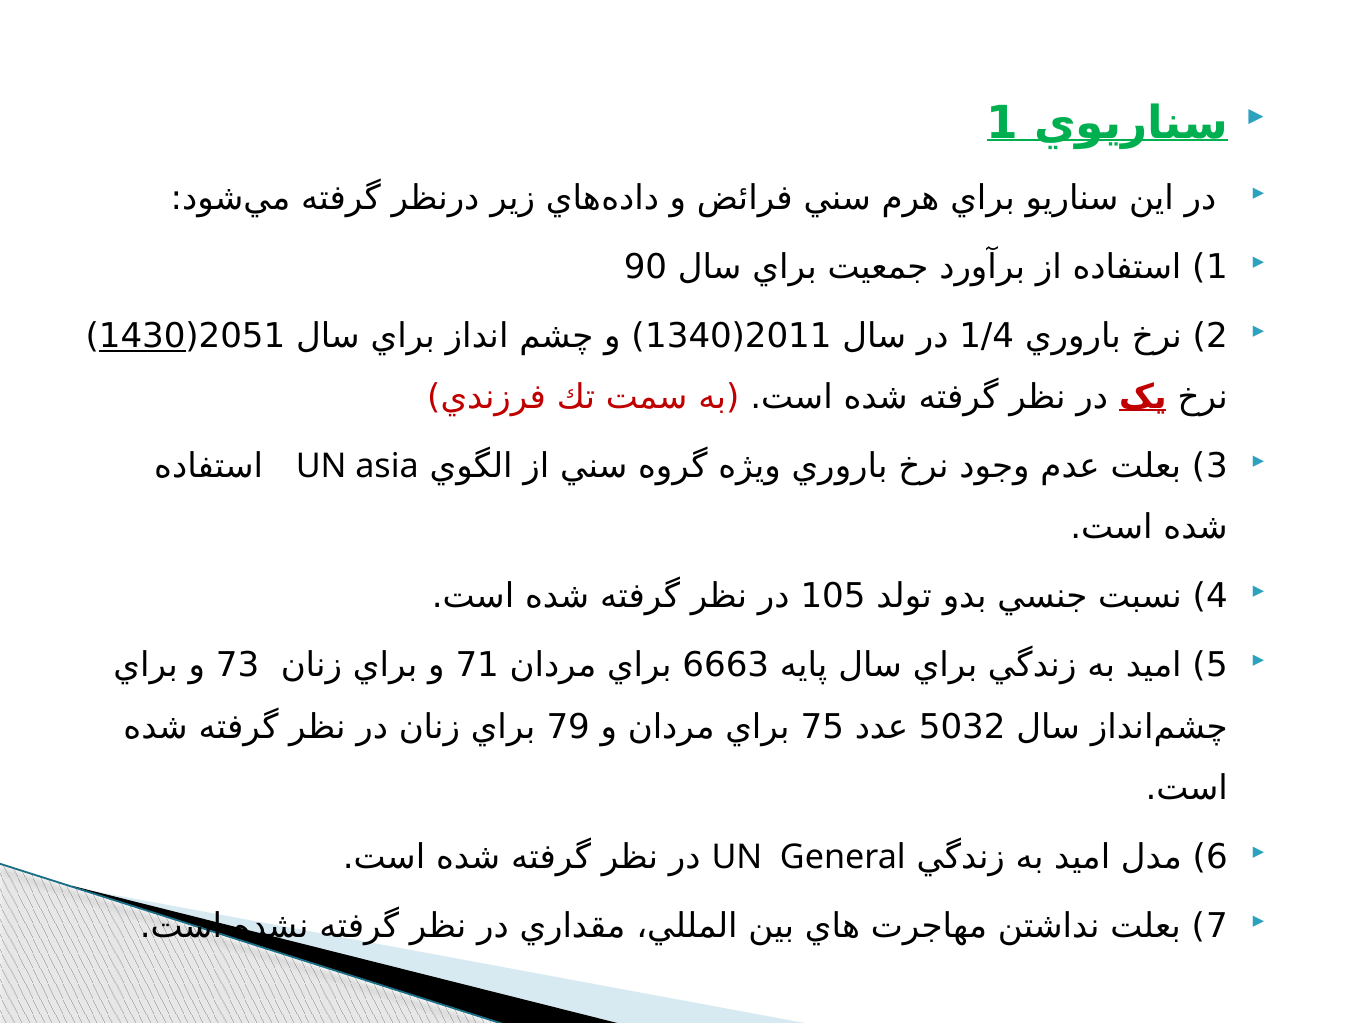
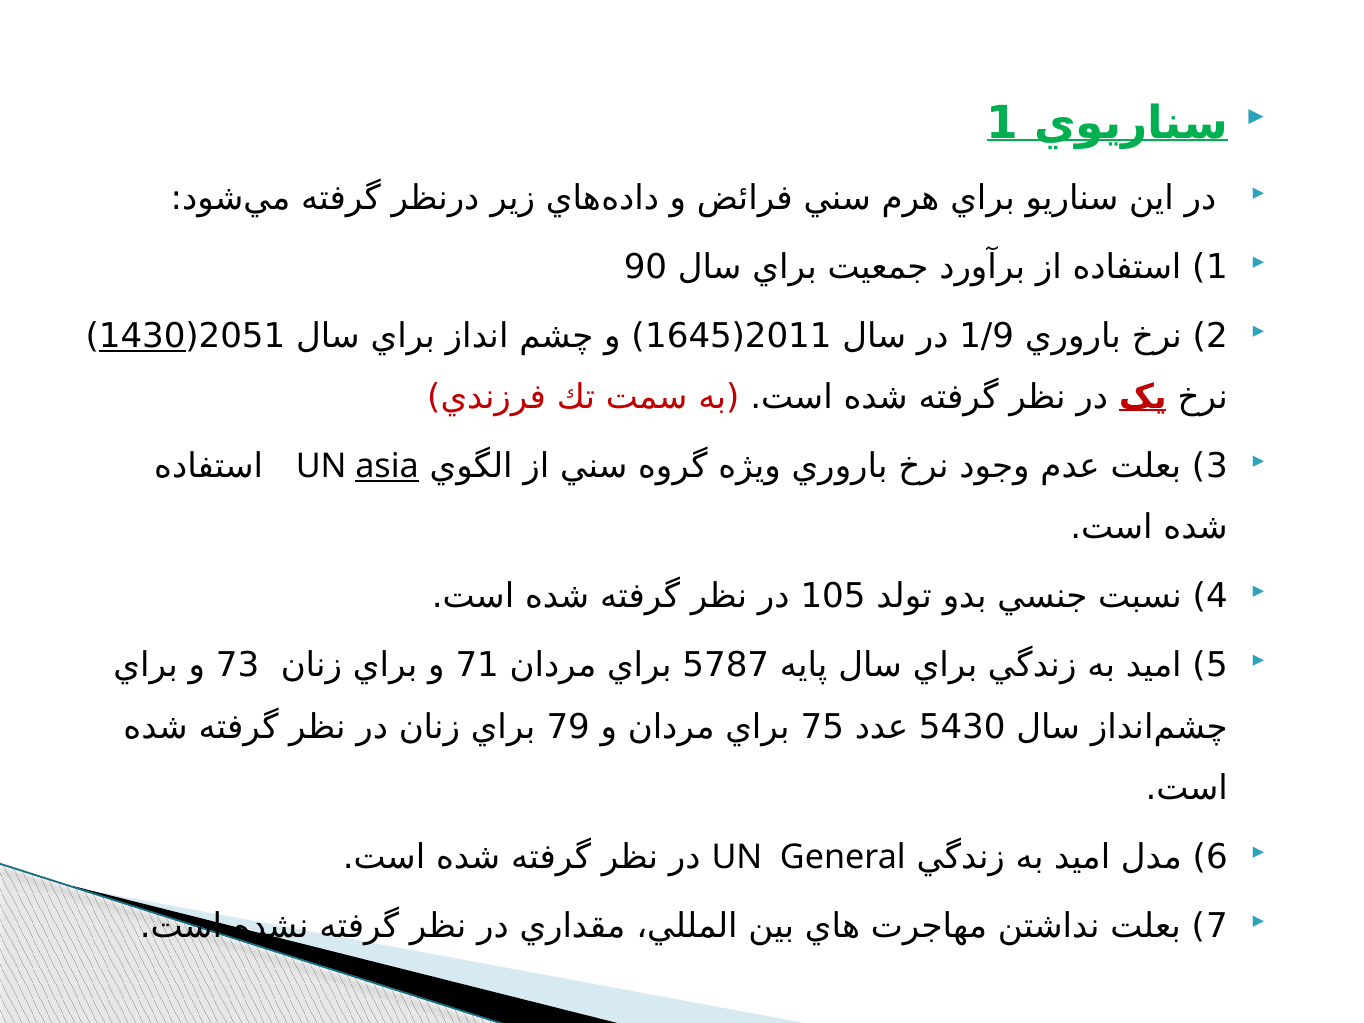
1340: 1340 -> 1645 (689, 336)
1/4: 1/4 -> 1/9 (987, 336)
asia underline: none -> present (387, 466)
6663: 6663 -> 5787 (726, 666)
5032: 5032 -> 5430 (962, 727)
